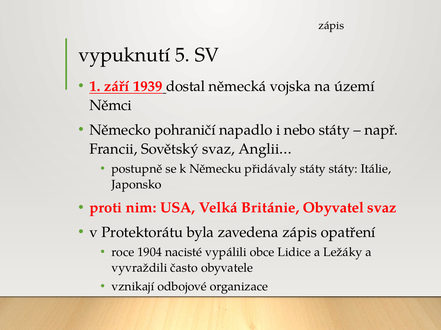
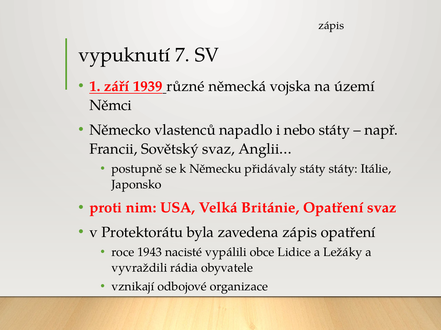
5: 5 -> 7 (182, 55)
dostal: dostal -> různé (186, 87)
pohraničí: pohraničí -> vlastenců (185, 130)
Británie Obyvatel: Obyvatel -> Opatření (333, 208)
1904: 1904 -> 1943 (150, 253)
často: často -> rádia (184, 269)
